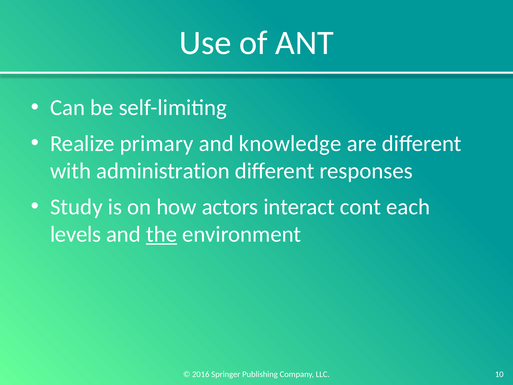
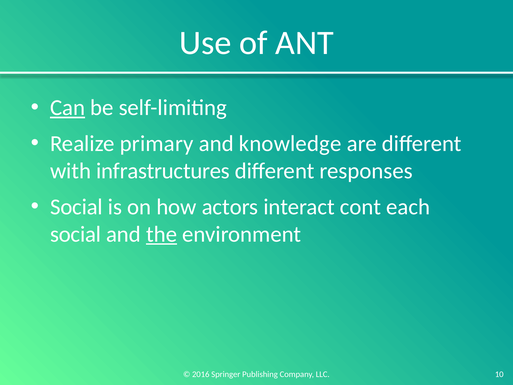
Can underline: none -> present (68, 108)
administration: administration -> infrastructures (163, 171)
Study: Study -> Social (76, 207)
levels: levels -> social (76, 234)
